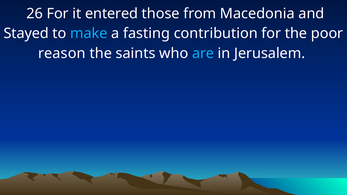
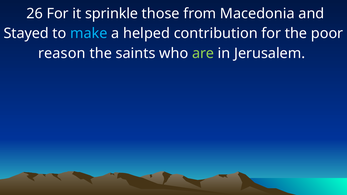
entered: entered -> sprinkle (112, 14)
fasting: fasting -> helped (147, 33)
are colour: light blue -> light green (203, 53)
